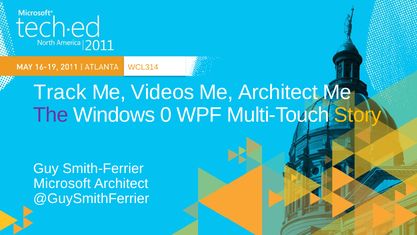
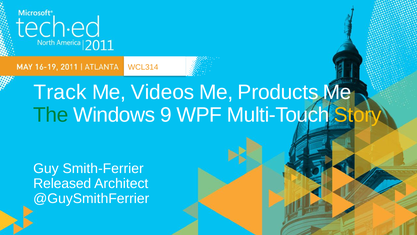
Me Architect: Architect -> Products (278, 92)
The colour: purple -> green (51, 115)
0: 0 -> 9 (166, 115)
Microsoft: Microsoft -> Released (62, 183)
